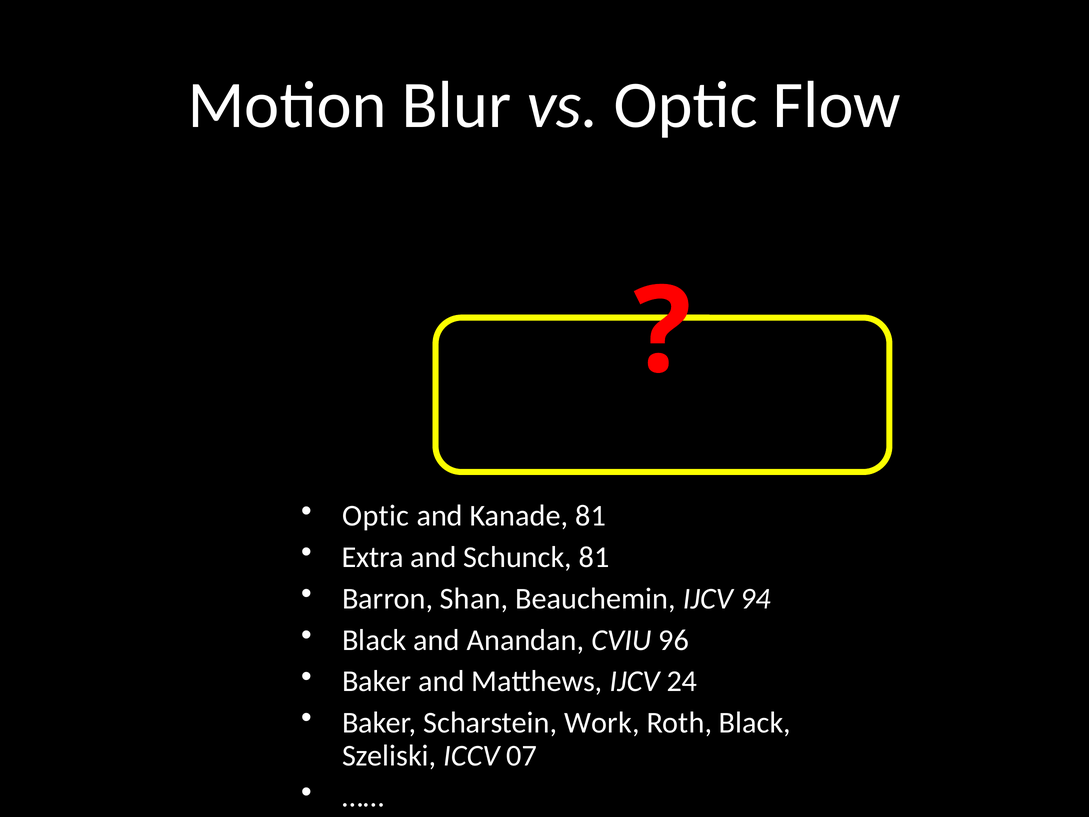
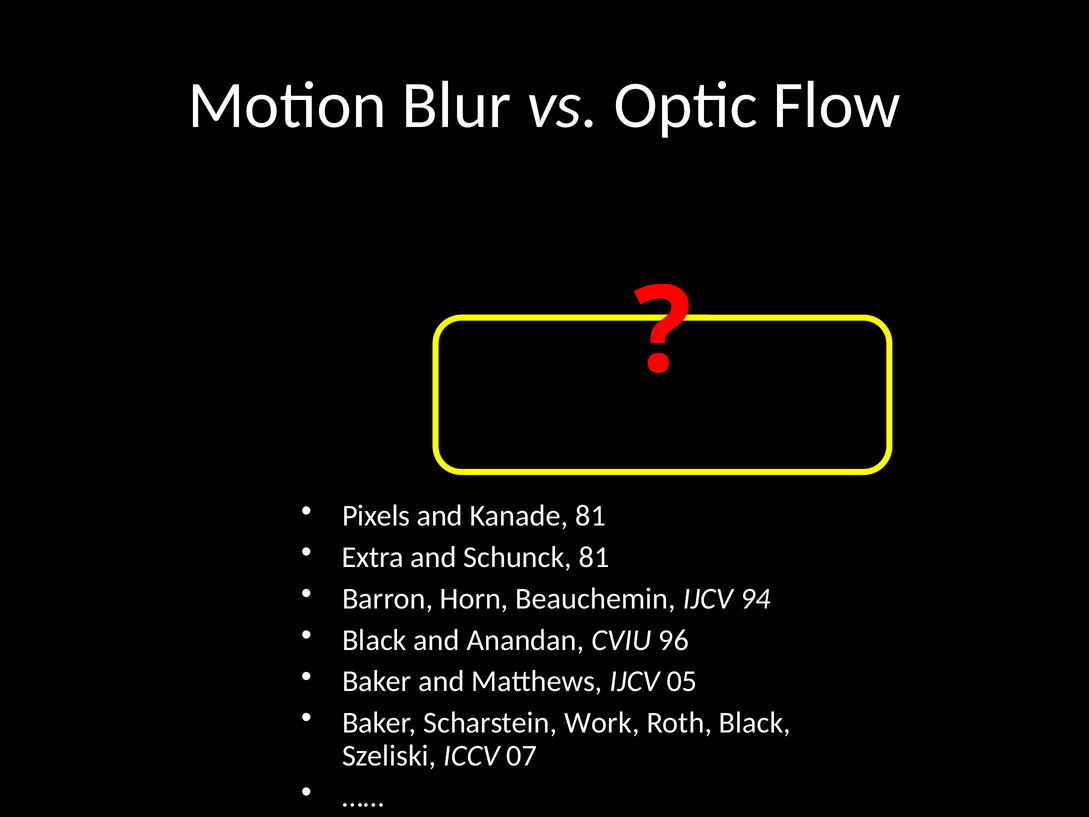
Optic: Optic -> Pixels (376, 516)
Shan: Shan -> Horn (474, 599)
24: 24 -> 05 (682, 681)
